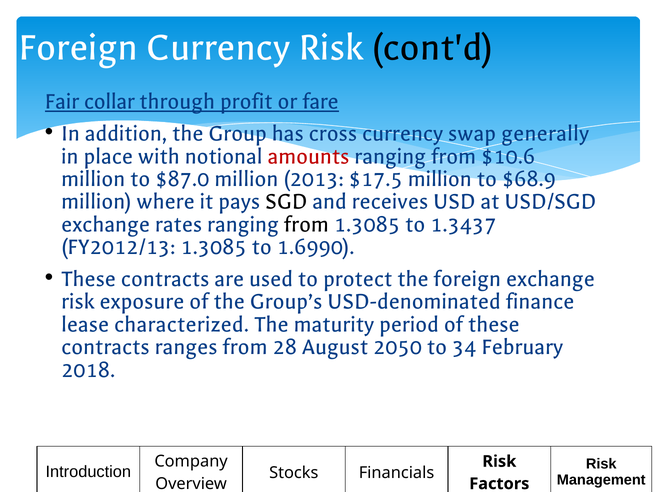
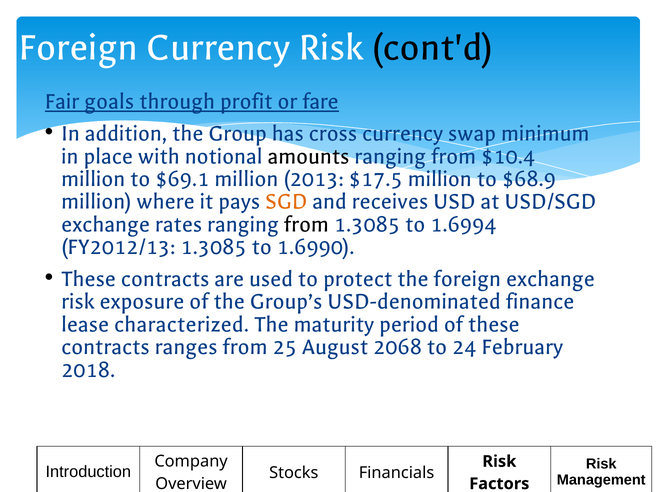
collar: collar -> goals (109, 101)
generally: generally -> minimum (545, 133)
amounts colour: red -> black (308, 156)
$10.6: $10.6 -> $10.4 (508, 156)
$87.0: $87.0 -> $69.1 (182, 178)
SGD colour: black -> orange (286, 201)
1.3437: 1.3437 -> 1.6994 (463, 224)
28: 28 -> 25 (285, 347)
2050: 2050 -> 2068 (398, 347)
34: 34 -> 24 (464, 347)
